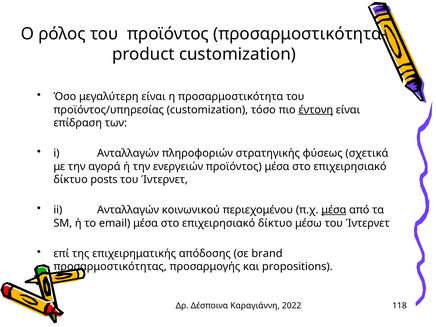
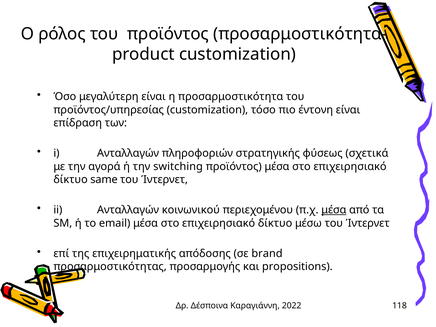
έντονη underline: present -> none (316, 110)
ενεργειών: ενεργειών -> switching (178, 166)
posts: posts -> same (104, 180)
